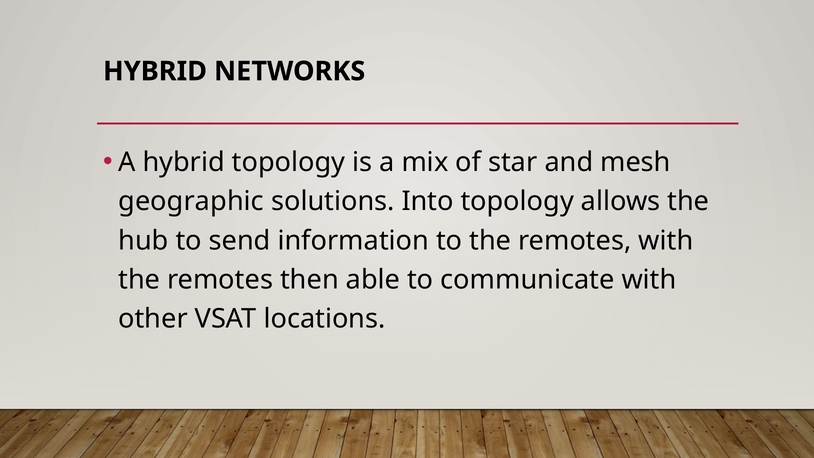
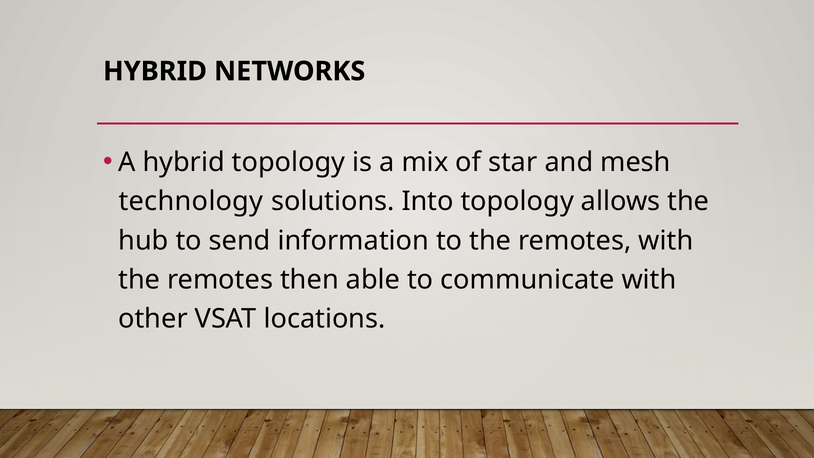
geographic: geographic -> technology (191, 201)
